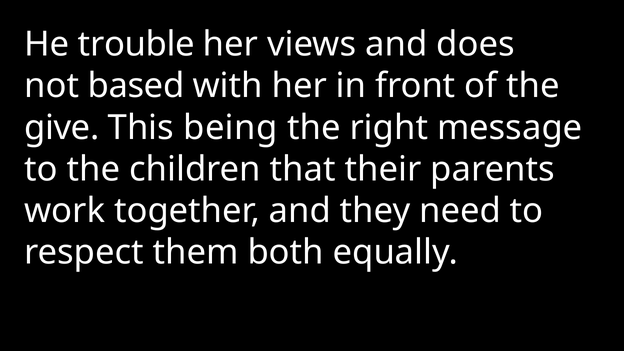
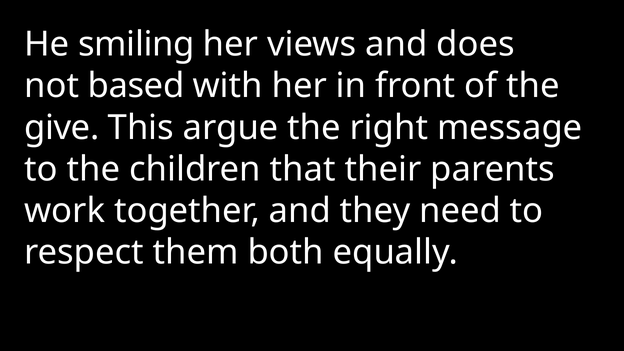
trouble: trouble -> smiling (136, 44)
being: being -> argue (231, 128)
